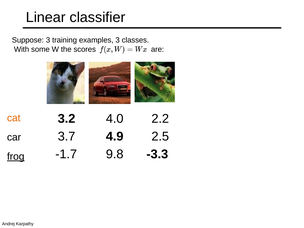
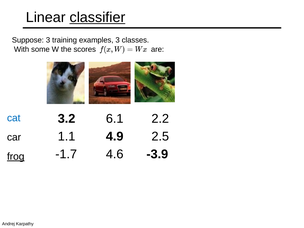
classifier underline: none -> present (97, 17)
4.0: 4.0 -> 6.1 (115, 119)
cat colour: orange -> blue (14, 118)
3.7: 3.7 -> 1.1 (67, 137)
9.8: 9.8 -> 4.6 (115, 154)
-3.3: -3.3 -> -3.9 (157, 154)
